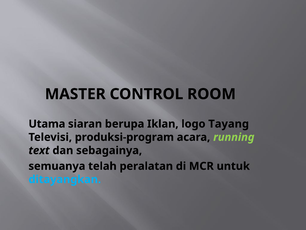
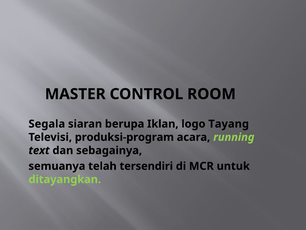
Utama: Utama -> Segala (47, 124)
peralatan: peralatan -> tersendiri (146, 166)
ditayangkan colour: light blue -> light green (65, 179)
